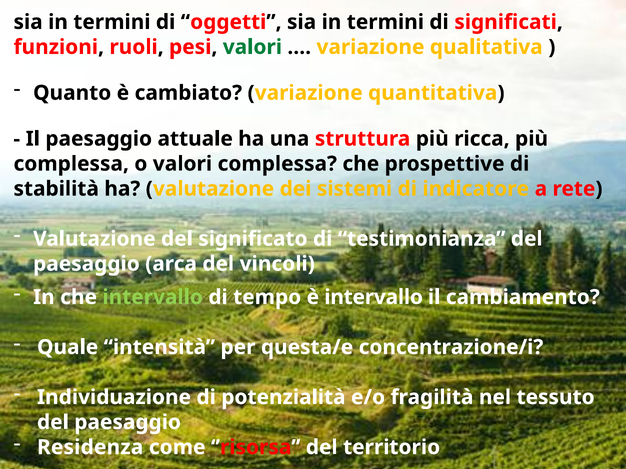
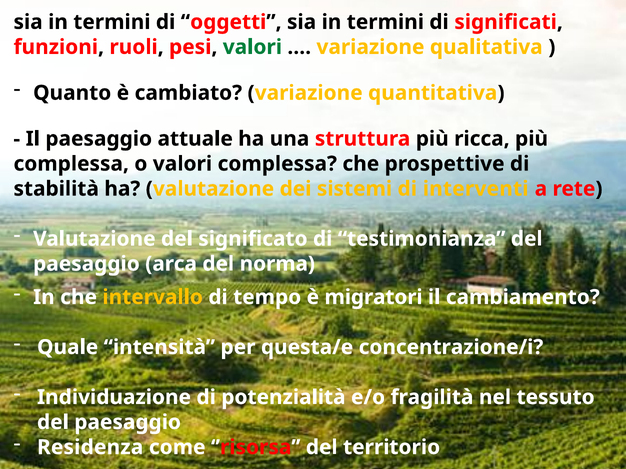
indicatore: indicatore -> interventi (476, 189)
vincoli: vincoli -> norma (277, 264)
intervallo colour: light green -> yellow (153, 297)
è intervallo: intervallo -> migratori (374, 297)
